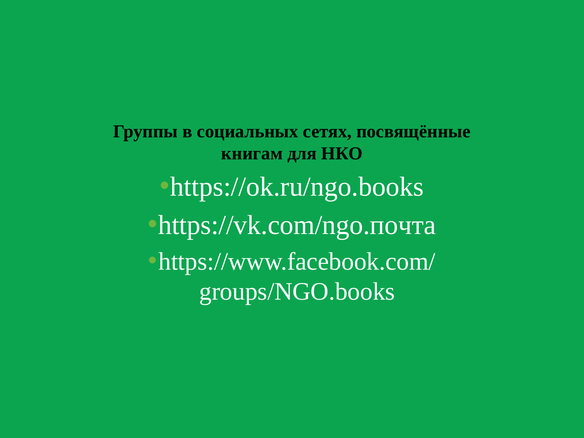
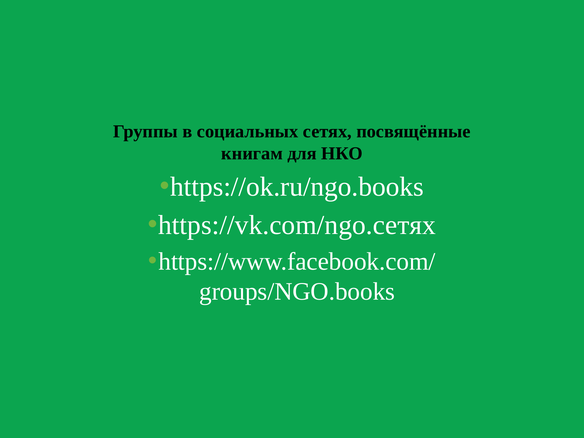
https://vk.com/ngo.почта: https://vk.com/ngo.почта -> https://vk.com/ngo.сетях (297, 225)
